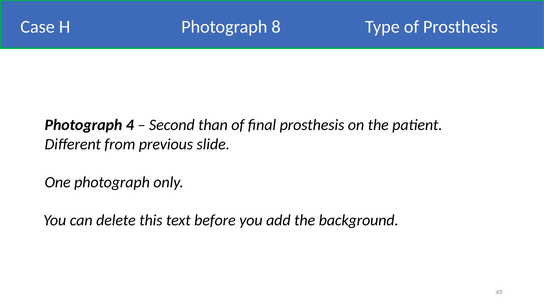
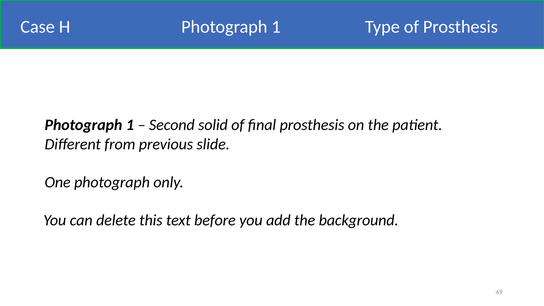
H Photograph 8: 8 -> 1 (276, 27)
4: 4 -> 1 (130, 125)
than: than -> solid (213, 125)
